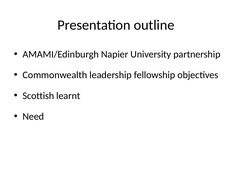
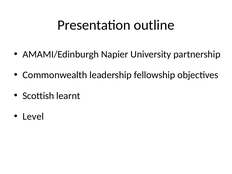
Need: Need -> Level (33, 116)
